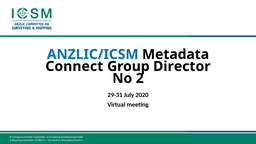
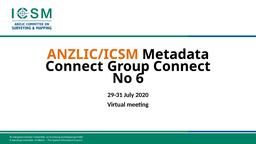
ANZLIC/ICSM colour: blue -> orange (93, 54)
Group Director: Director -> Connect (182, 66)
2: 2 -> 6 (140, 78)
